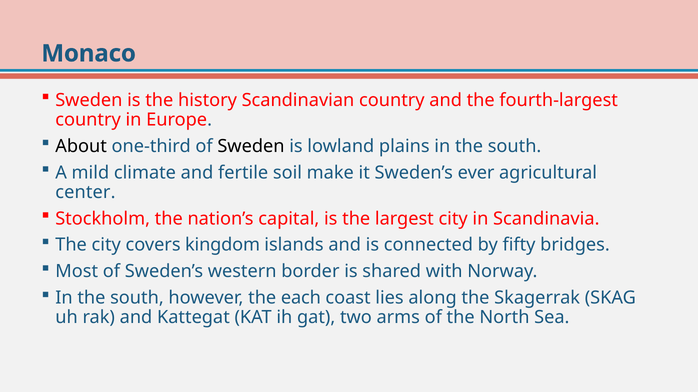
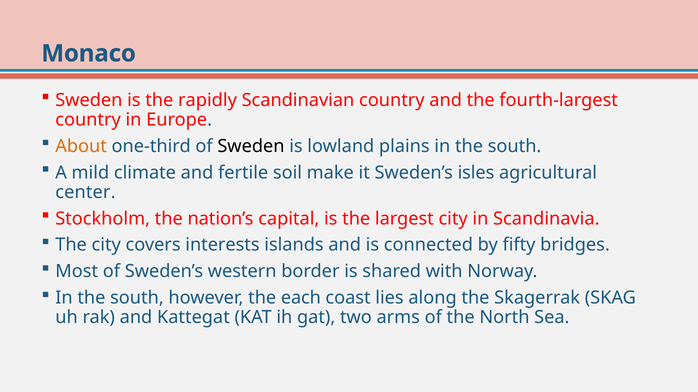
history: history -> rapidly (207, 100)
About colour: black -> orange (81, 146)
ever: ever -> isles (476, 173)
kingdom: kingdom -> interests (222, 245)
